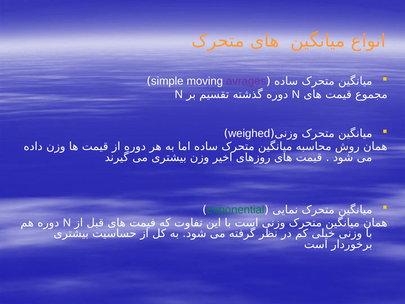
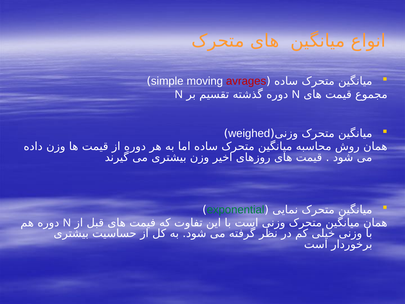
avrages colour: purple -> red (246, 81)
